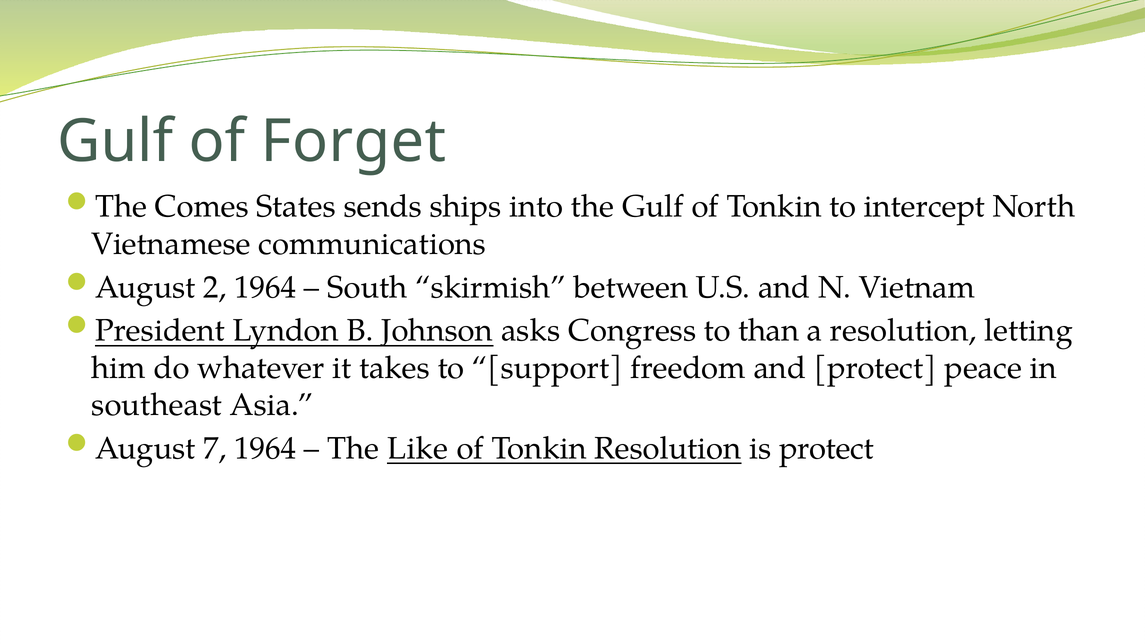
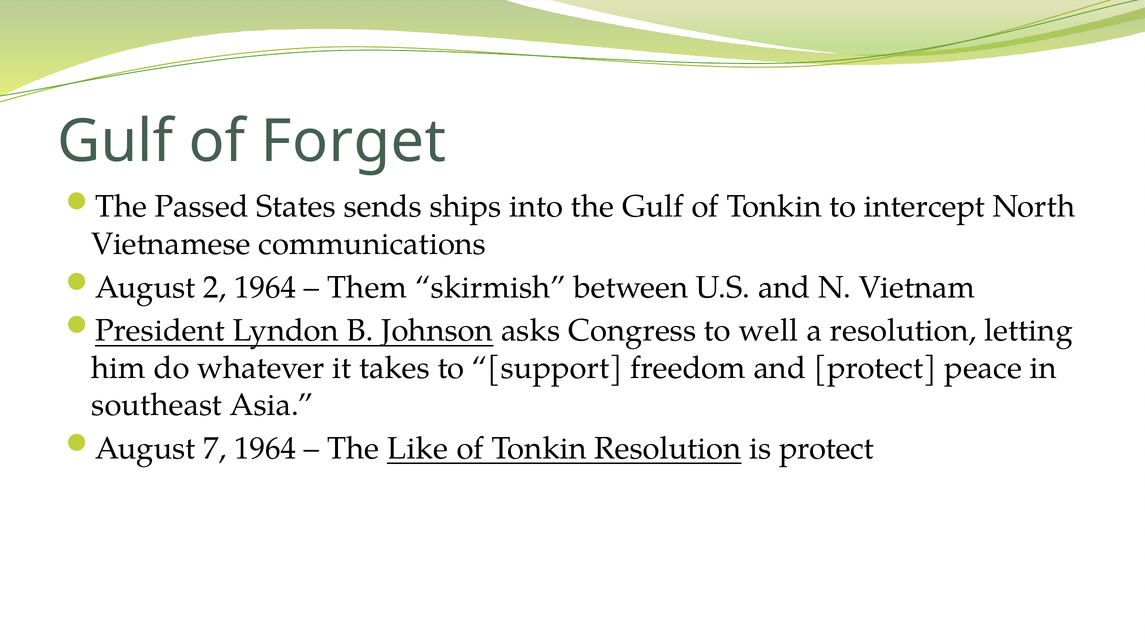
Comes: Comes -> Passed (202, 207)
South: South -> Them (367, 287)
than: than -> well (769, 331)
